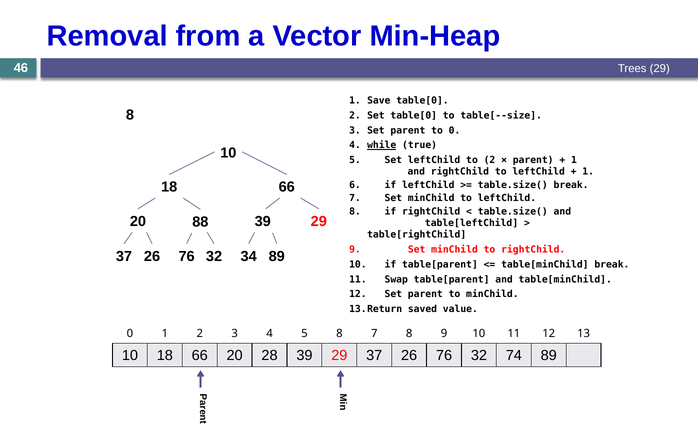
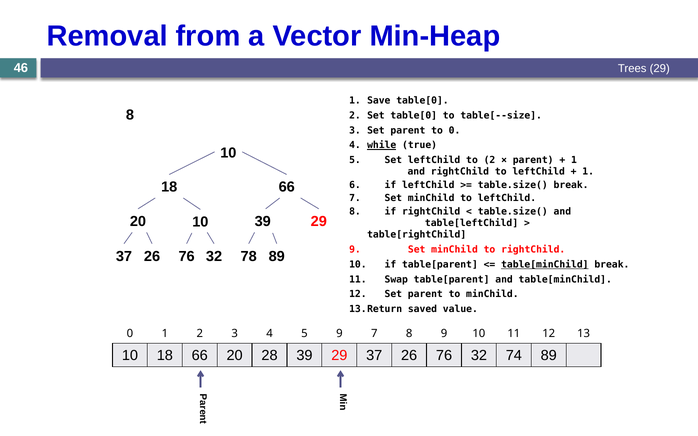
20 88: 88 -> 10 (200, 222)
34: 34 -> 78 (249, 256)
table[minChild underline: none -> present (545, 265)
5 8: 8 -> 9 (339, 334)
